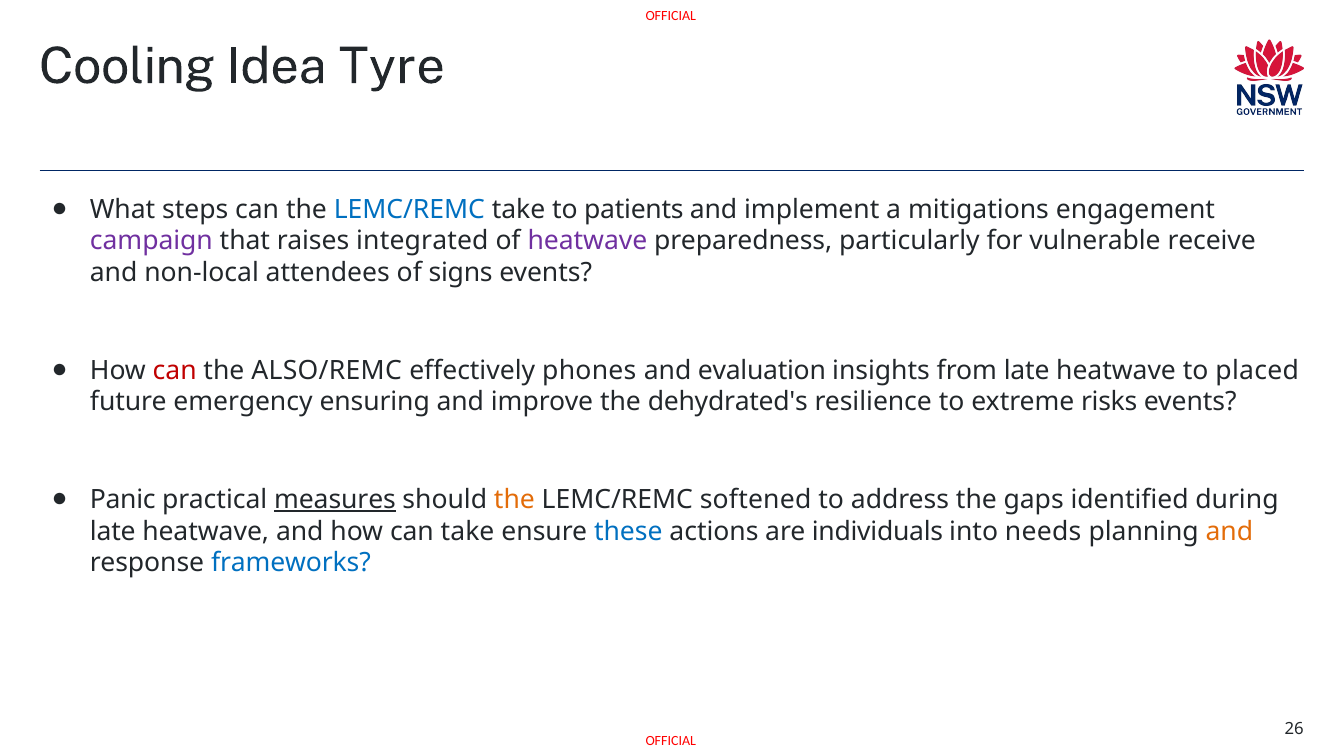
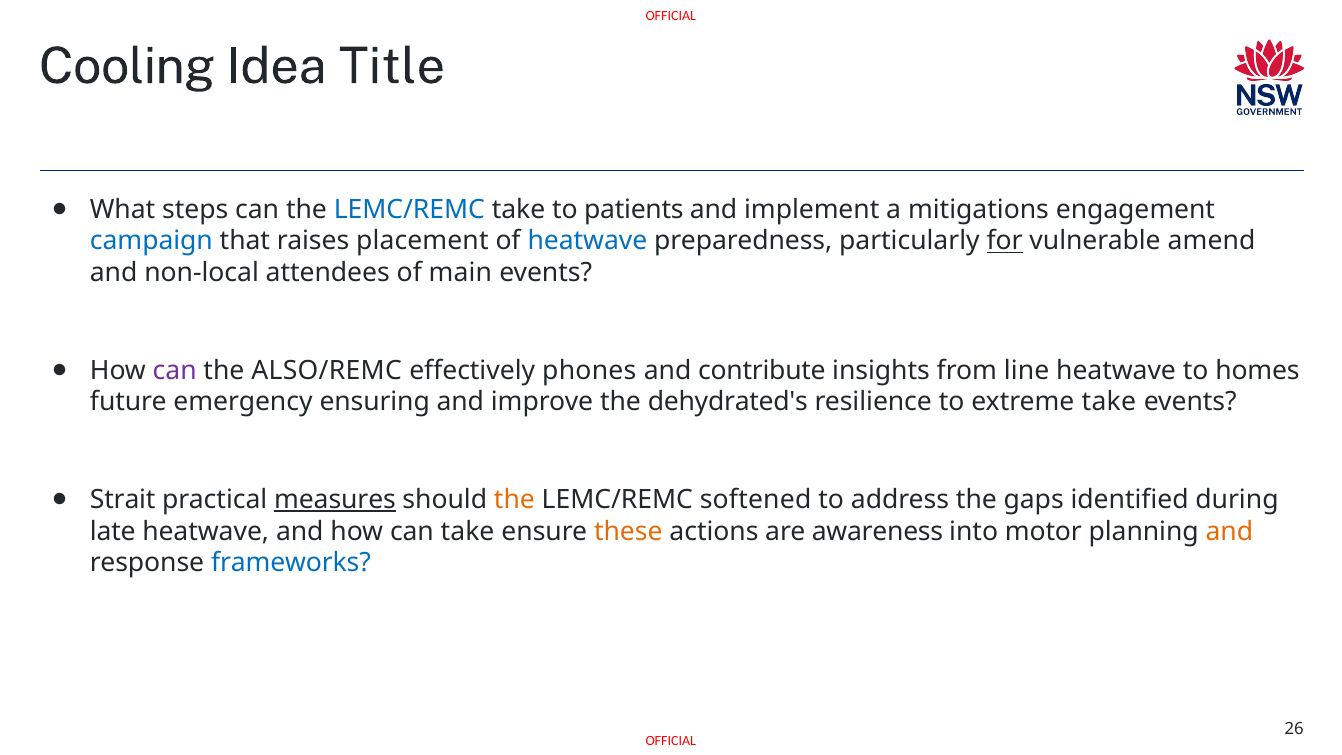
Tyre: Tyre -> Title (392, 66)
campaign colour: purple -> blue (151, 241)
integrated: integrated -> placement (422, 241)
heatwave colour: purple -> blue (587, 241)
for underline: none -> present (1005, 241)
receive: receive -> amend (1212, 241)
signs: signs -> main (460, 273)
can colour: red -> purple (175, 370)
evaluation: evaluation -> contribute (762, 370)
from late: late -> line (1027, 370)
placed: placed -> homes (1257, 370)
extreme risks: risks -> take (1109, 402)
Panic: Panic -> Strait (123, 499)
these colour: blue -> orange (628, 531)
individuals: individuals -> awareness (877, 531)
needs: needs -> motor (1043, 531)
